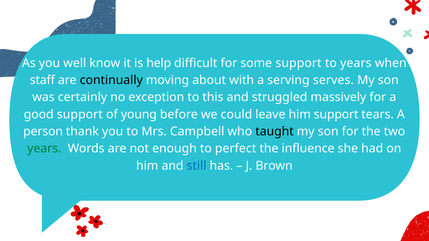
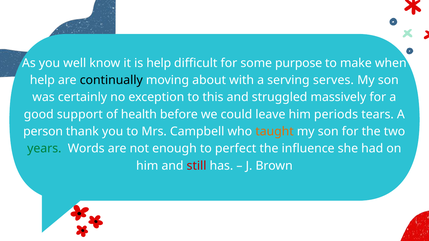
some support: support -> purpose (299, 63)
to years: years -> make (356, 63)
staff: staff -> help (42, 80)
young: young -> health (139, 115)
him support: support -> periods (336, 115)
taught colour: black -> orange (275, 132)
still colour: blue -> red (197, 166)
